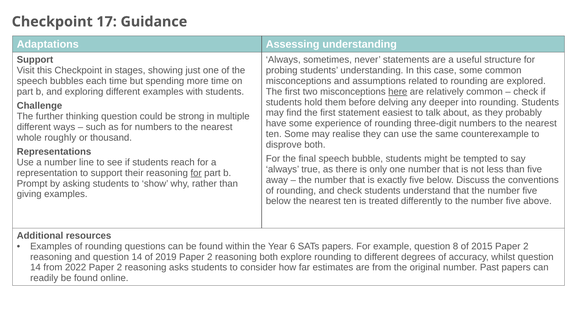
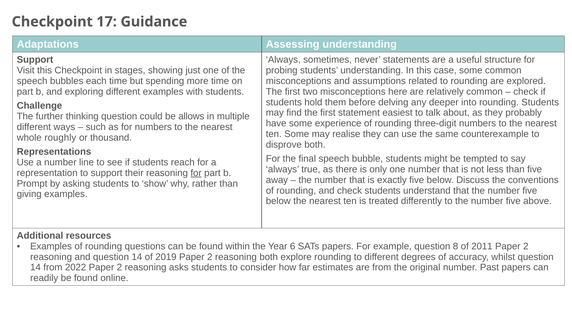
here underline: present -> none (398, 92)
strong: strong -> allows (191, 116)
2015: 2015 -> 2011 (482, 246)
